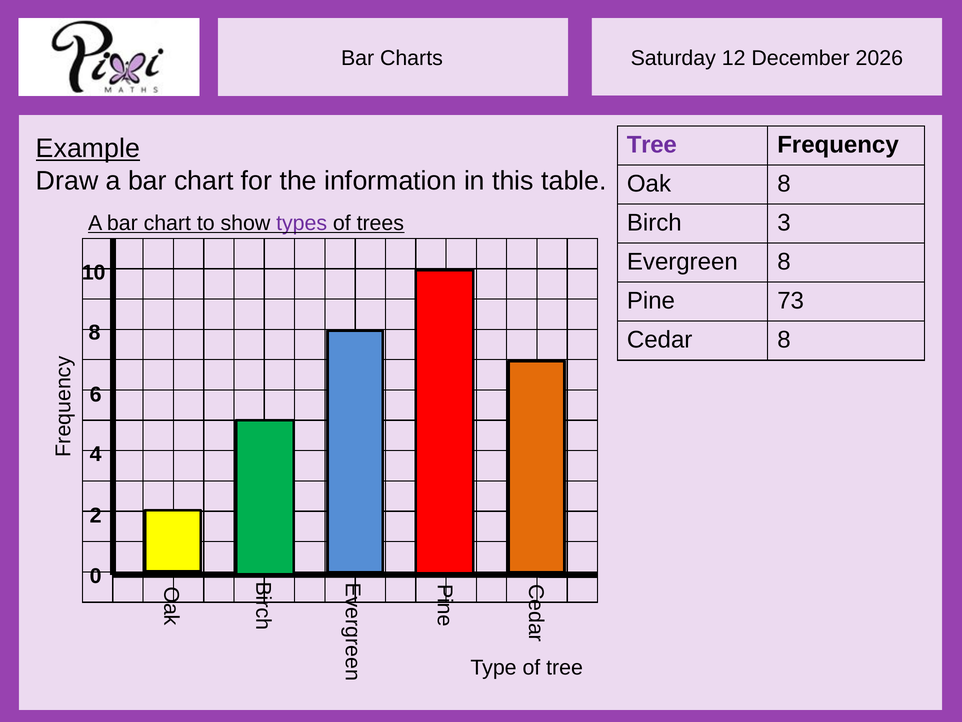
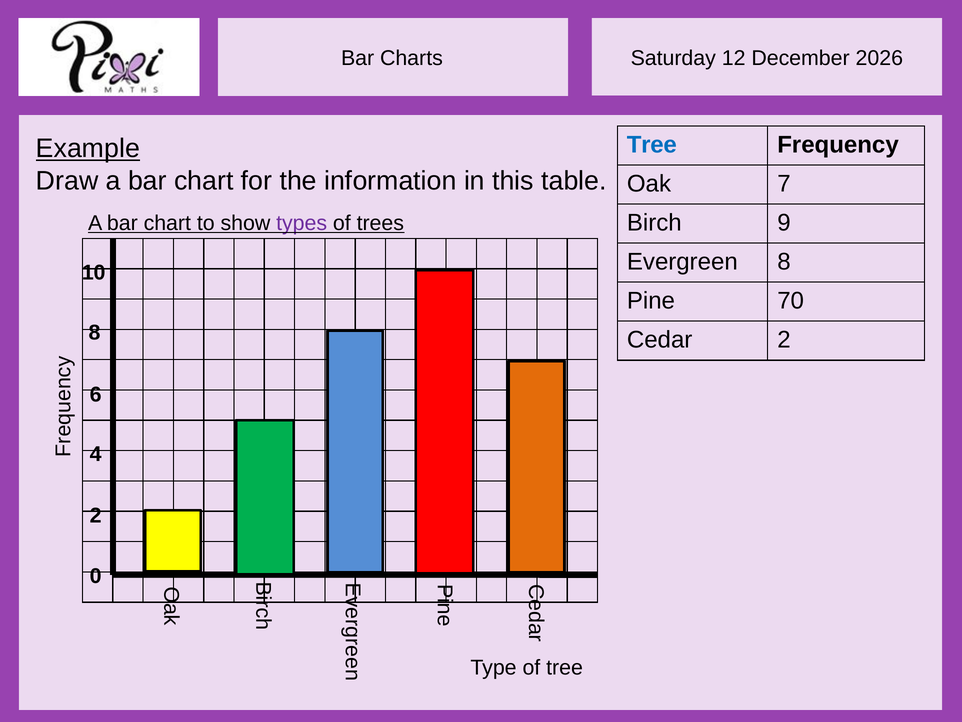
Tree colour: purple -> blue (652, 145)
Oak 8: 8 -> 7 (784, 184)
3: 3 -> 9 (784, 223)
73: 73 -> 70 (791, 301)
Cedar 8: 8 -> 2 (784, 340)
